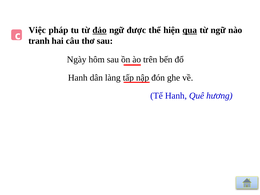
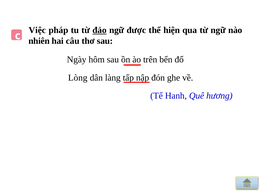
qua underline: present -> none (190, 30)
tranh: tranh -> nhiên (39, 41)
Hanh: Hanh -> Lòng (78, 78)
